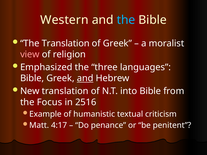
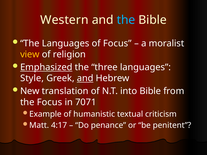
The Translation: Translation -> Languages (66, 43)
of Greek: Greek -> Focus (117, 43)
view colour: pink -> yellow (30, 54)
Emphasized underline: none -> present (46, 67)
Bible: Bible -> Style (32, 78)
2516: 2516 -> 7071 (86, 102)
